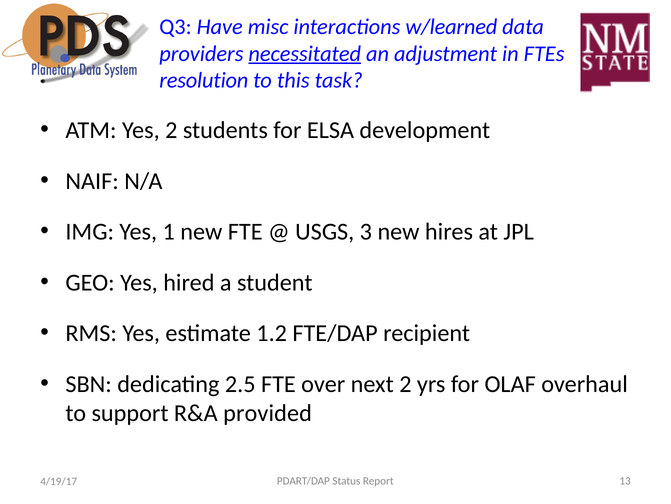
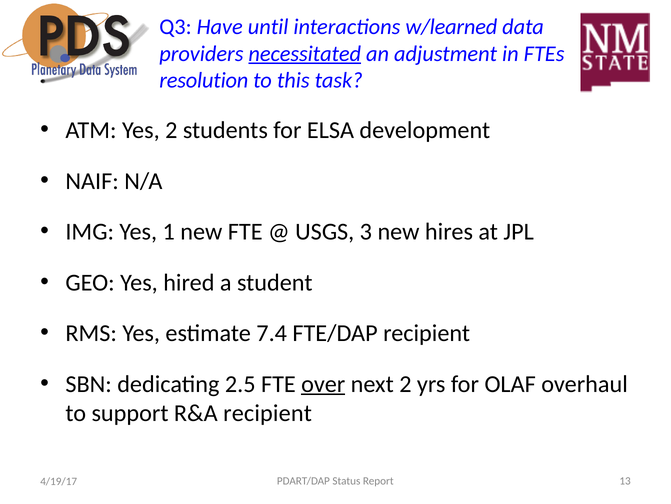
misc: misc -> until (268, 27)
1.2: 1.2 -> 7.4 (272, 333)
over underline: none -> present (323, 383)
R&A provided: provided -> recipient (268, 413)
